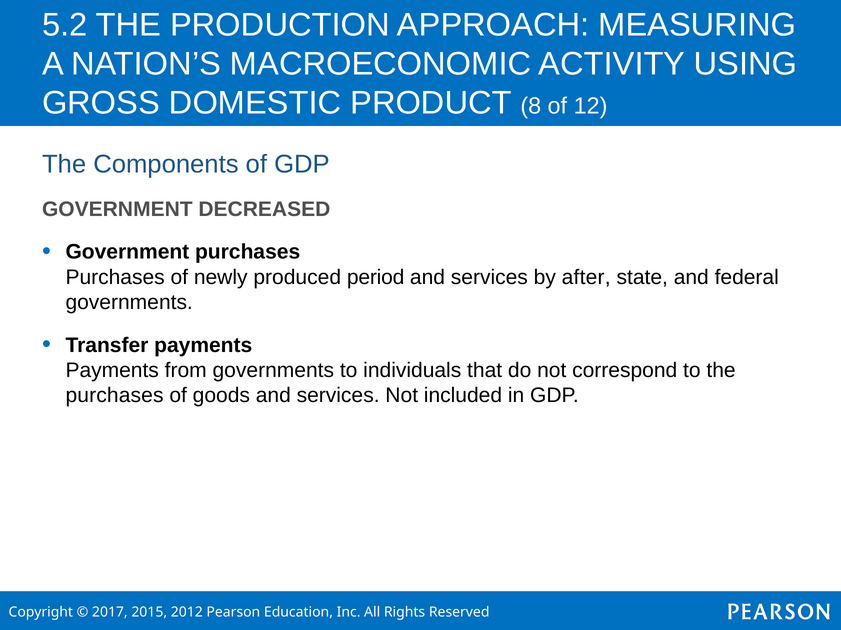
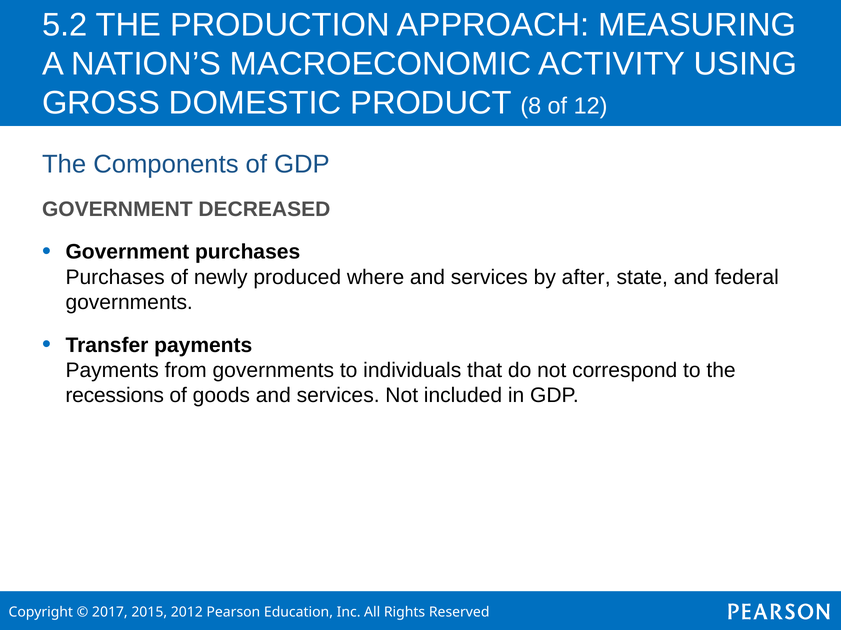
period: period -> where (376, 278)
purchases: purchases -> recessions (115, 396)
